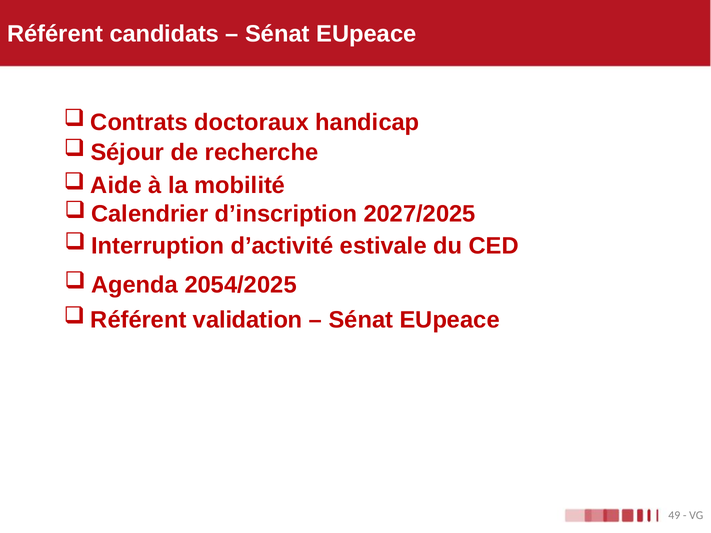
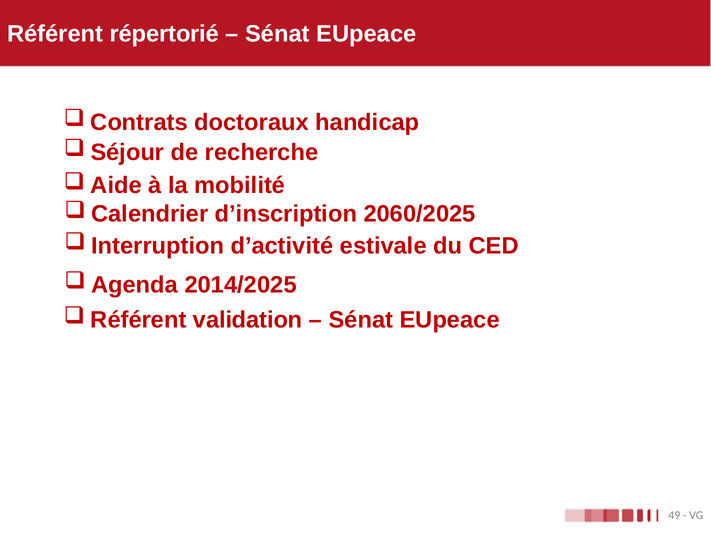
candidats: candidats -> répertorié (164, 34)
2027/2025: 2027/2025 -> 2060/2025 (420, 214)
2054/2025: 2054/2025 -> 2014/2025 (241, 285)
